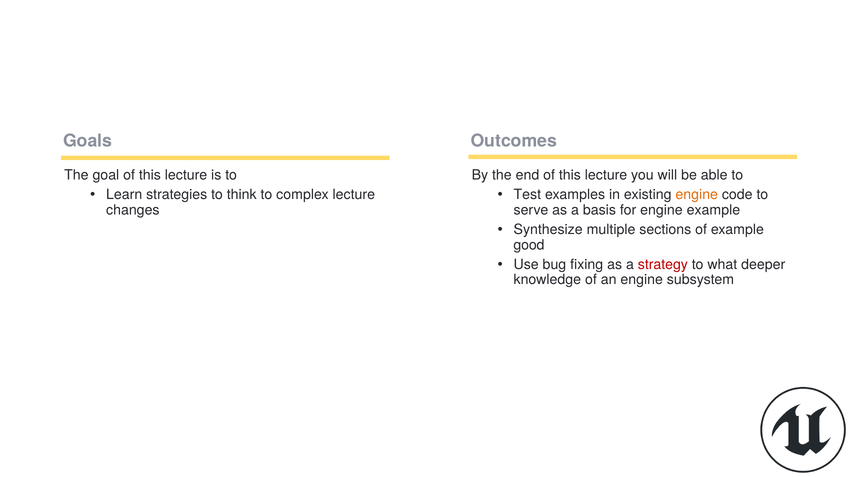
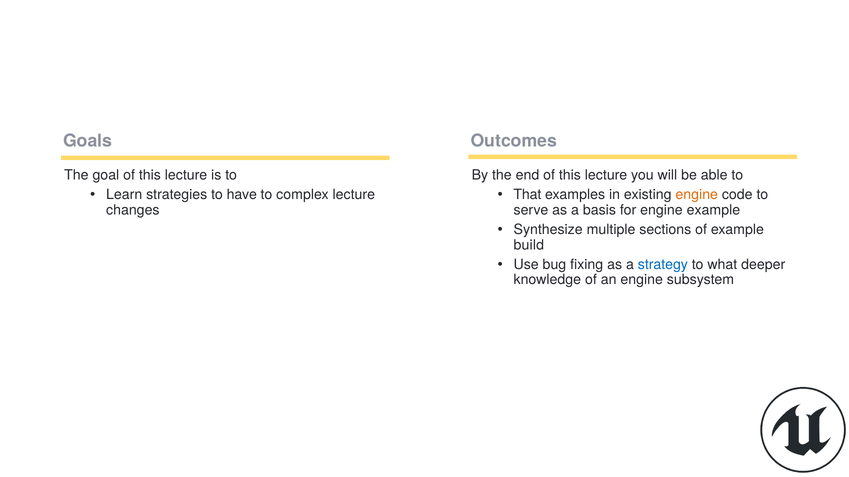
think: think -> have (242, 195)
Test: Test -> That (527, 195)
good: good -> build (529, 245)
strategy colour: red -> blue (663, 265)
